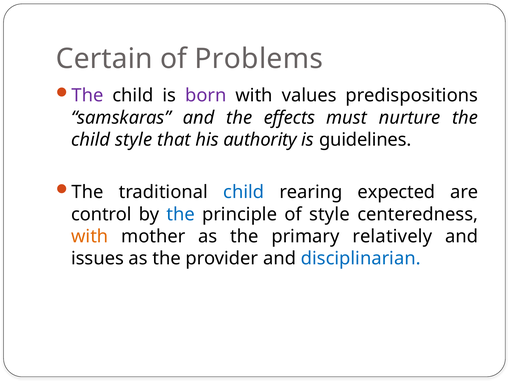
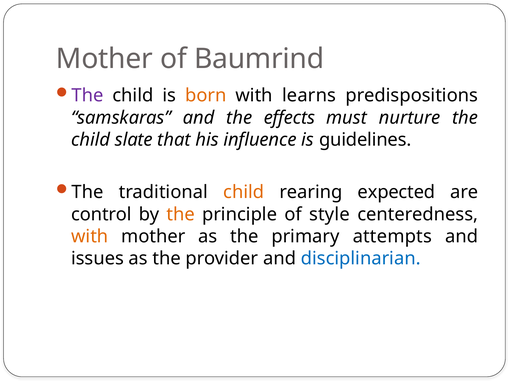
Certain: Certain -> Mother (104, 59)
Problems: Problems -> Baumrind (259, 59)
born colour: purple -> orange (206, 95)
values: values -> learns (309, 95)
child style: style -> slate (134, 140)
authority: authority -> influence (260, 140)
child colour: blue -> orange (244, 192)
the colour: blue -> orange (181, 214)
relatively: relatively -> attempts (392, 236)
